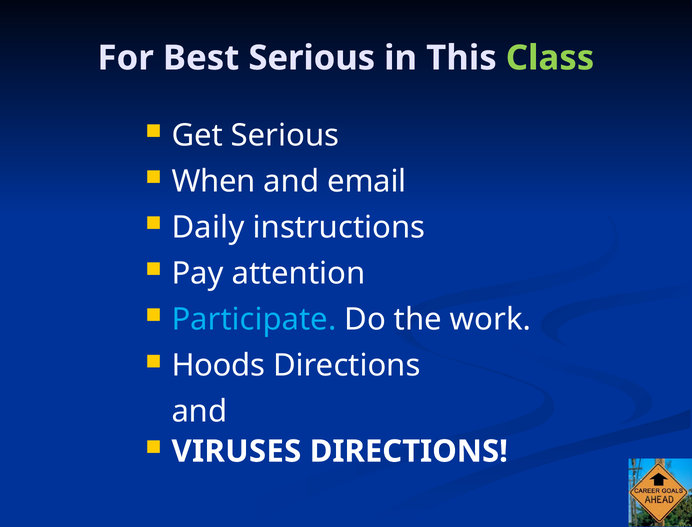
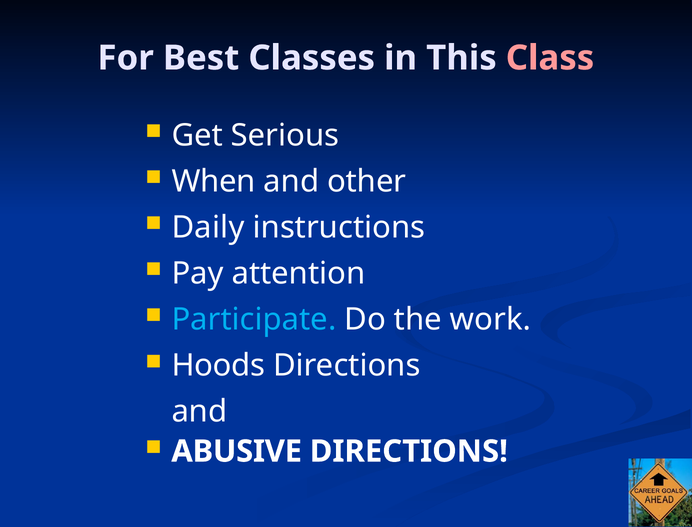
Best Serious: Serious -> Classes (312, 58)
Class colour: light green -> pink (550, 58)
email: email -> other (367, 181)
VIRUSES: VIRUSES -> ABUSIVE (237, 452)
